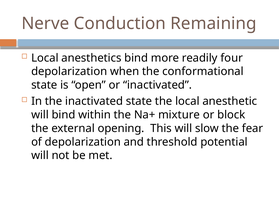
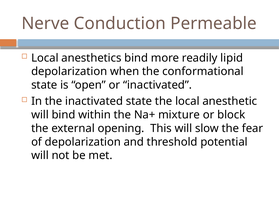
Remaining: Remaining -> Permeable (214, 23)
four: four -> lipid (232, 58)
